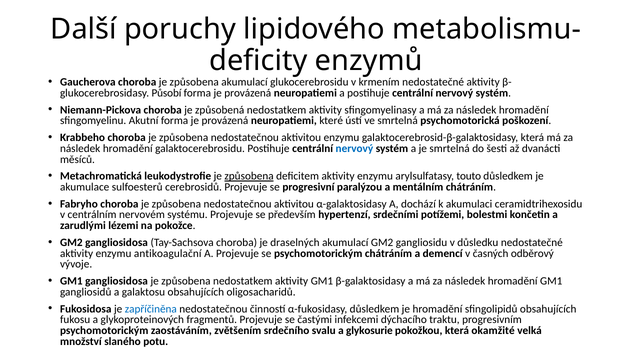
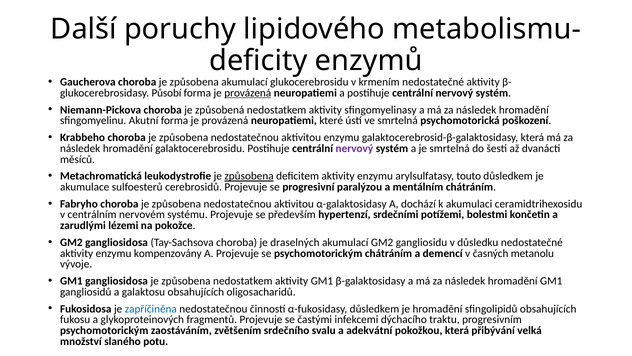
provázená underline: none -> present (248, 93)
nervový colour: blue -> purple (354, 148)
antikoagulační: antikoagulační -> kompenzovány (168, 253)
odběrový: odběrový -> metanolu (532, 253)
glykosurie: glykosurie -> adekvátní (369, 330)
okamžité: okamžité -> přibývání (493, 330)
